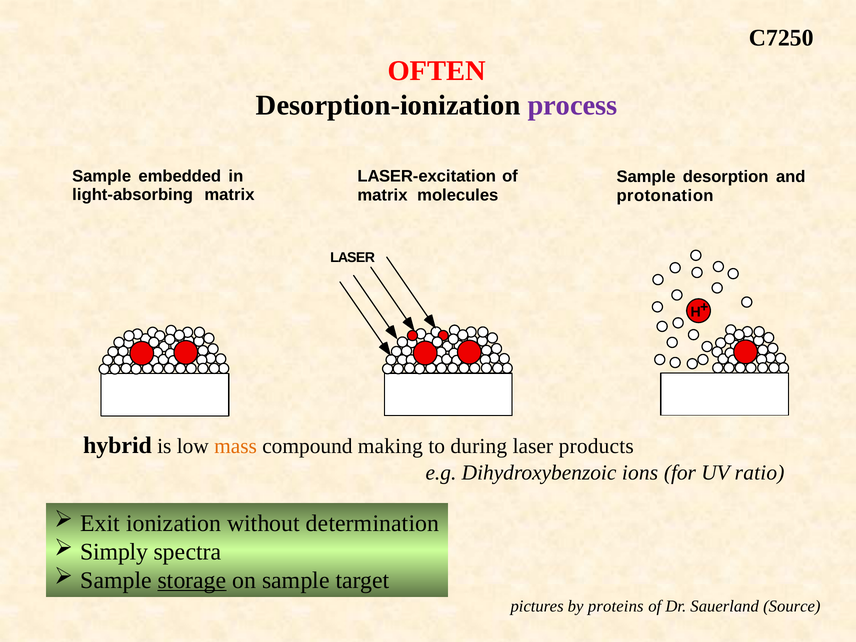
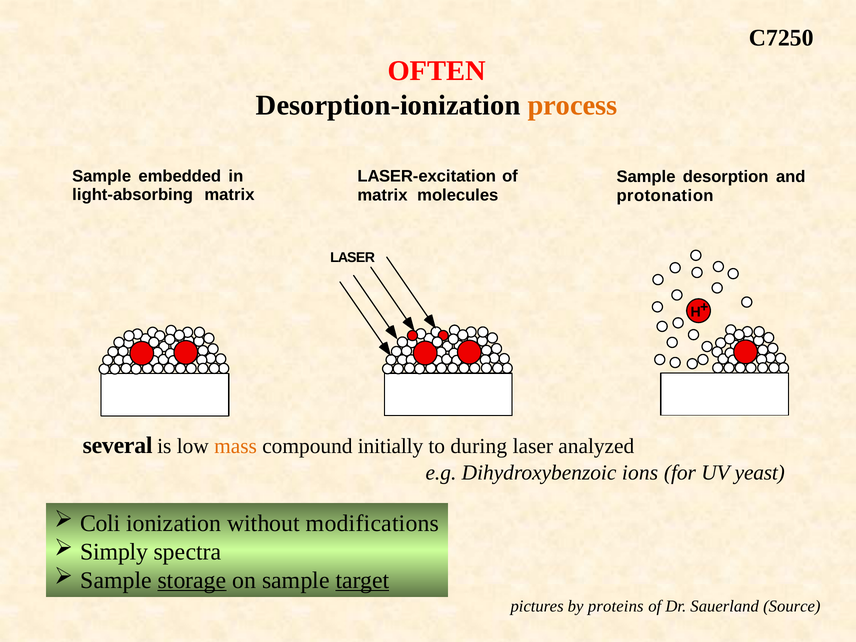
process colour: purple -> orange (573, 105)
hybrid: hybrid -> several (118, 446)
making: making -> initially (391, 446)
products: products -> analyzed (596, 446)
ratio: ratio -> yeast (760, 473)
Exit: Exit -> Coli (100, 523)
determination: determination -> modifications (372, 523)
target underline: none -> present (362, 580)
